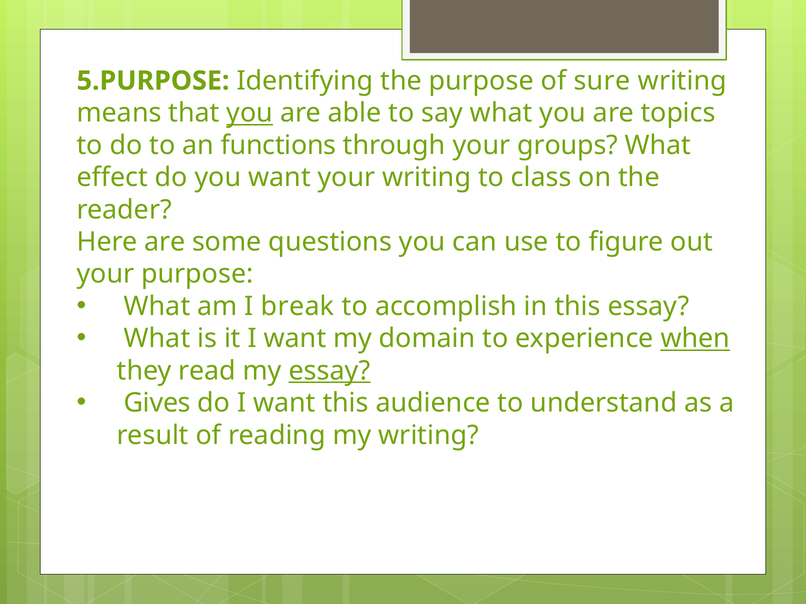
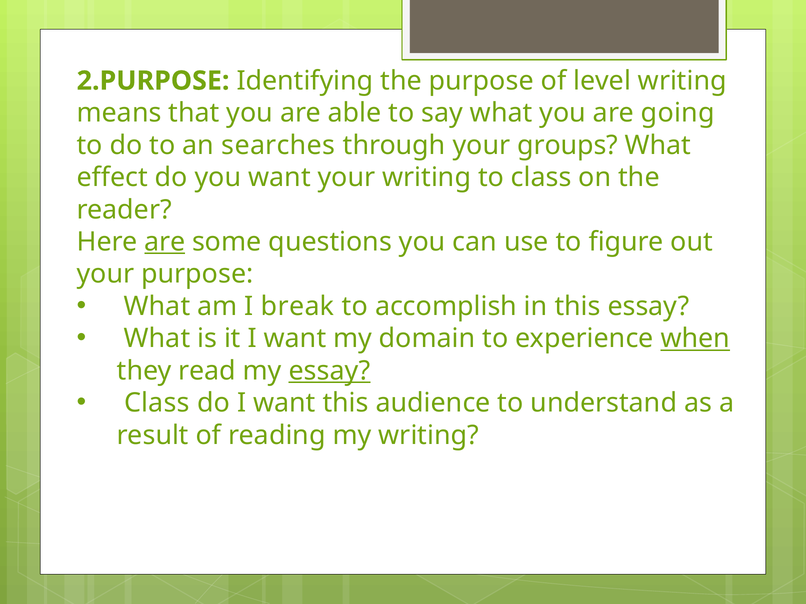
5.PURPOSE: 5.PURPOSE -> 2.PURPOSE (153, 81)
sure: sure -> level (602, 81)
you underline: present -> none (250, 113)
topics: topics -> going (678, 113)
functions: functions -> searches (278, 145)
are underline: none -> present (165, 242)
Gives: Gives -> Class (157, 403)
